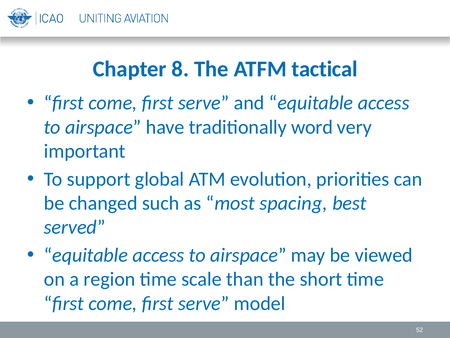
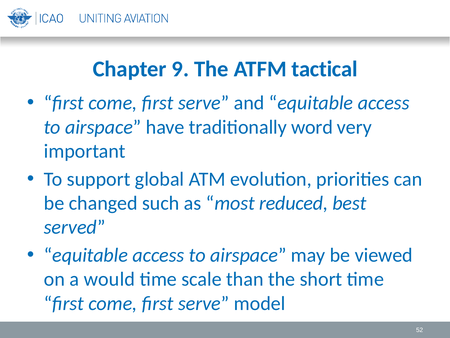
8: 8 -> 9 (180, 69)
spacing: spacing -> reduced (294, 203)
region: region -> would (109, 279)
